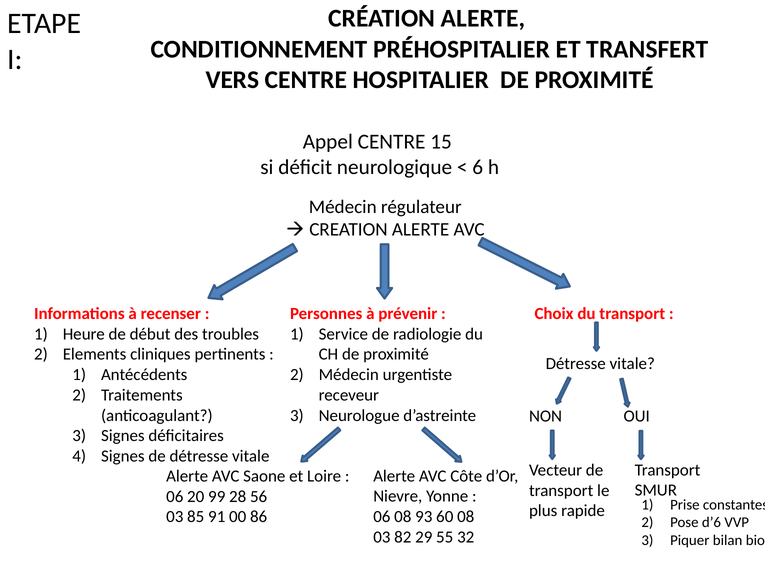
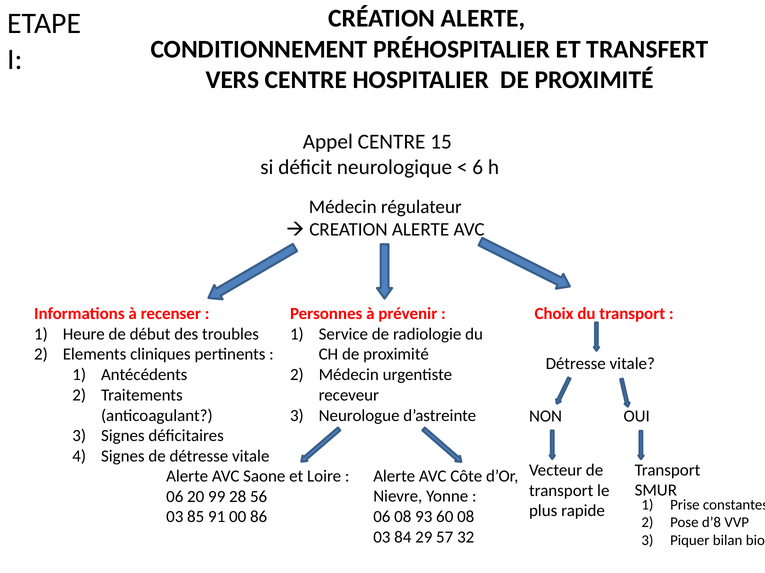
d’6: d’6 -> d’8 (711, 523)
82: 82 -> 84 (403, 538)
55: 55 -> 57 (445, 538)
